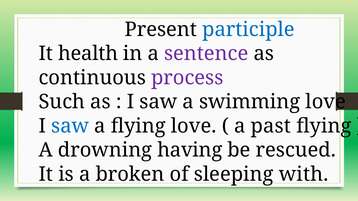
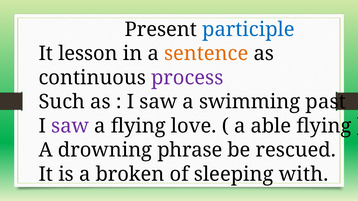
health: health -> lesson (88, 54)
sentence colour: purple -> orange (206, 54)
swimming love: love -> past (326, 102)
saw colour: blue -> purple (70, 126)
past: past -> able (271, 126)
having: having -> phrase (190, 150)
